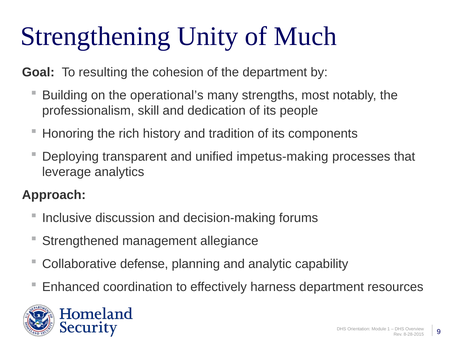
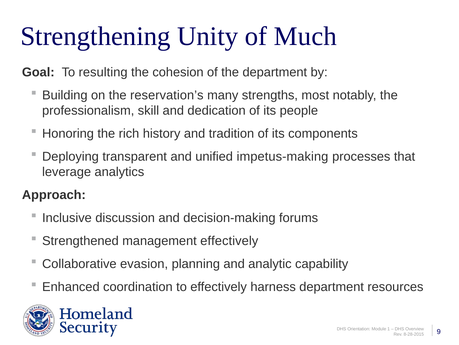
operational’s: operational’s -> reservation’s (167, 95)
management allegiance: allegiance -> effectively (229, 240)
defense: defense -> evasion (144, 263)
